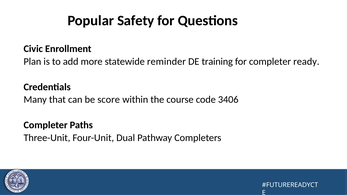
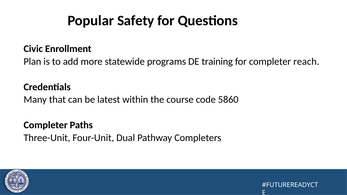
reminder: reminder -> programs (167, 62)
ready: ready -> reach (306, 62)
score: score -> latest (109, 100)
3406: 3406 -> 5860 (228, 100)
